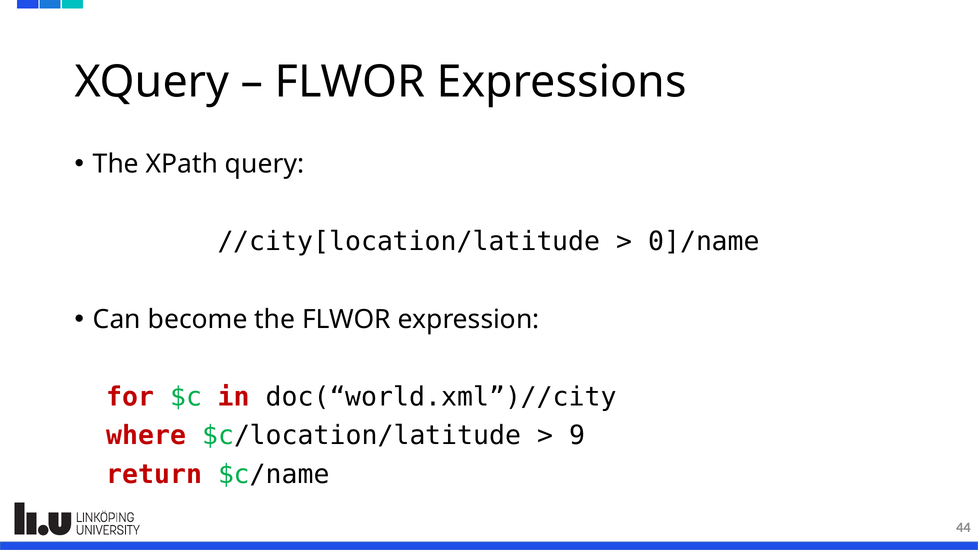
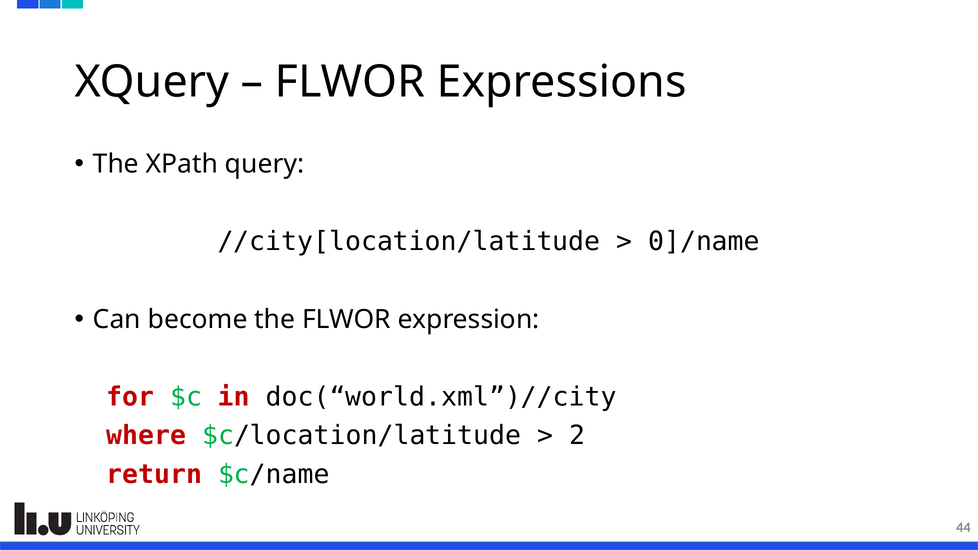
9: 9 -> 2 (577, 436)
